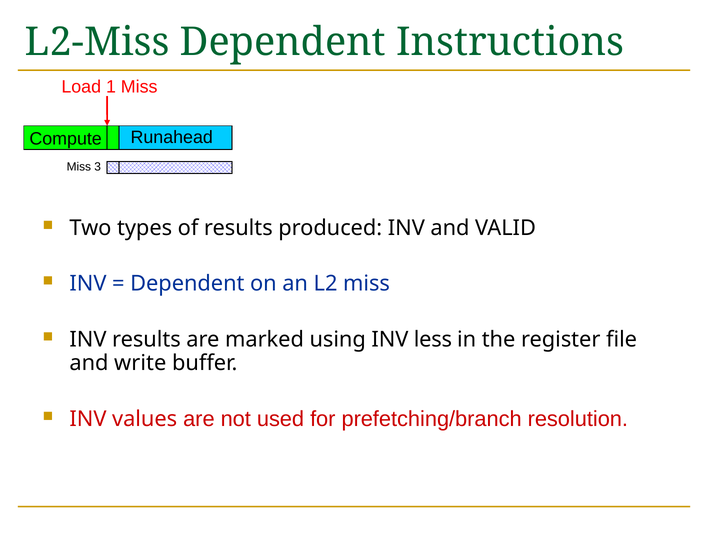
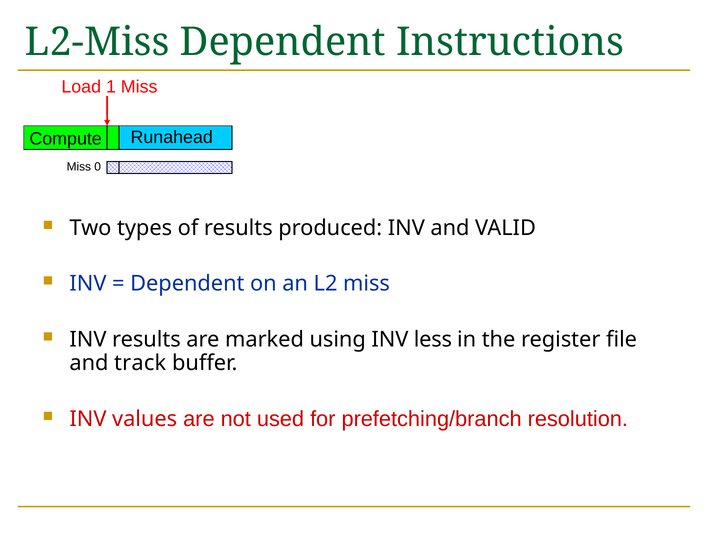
3: 3 -> 0 (98, 167)
write: write -> track (140, 363)
